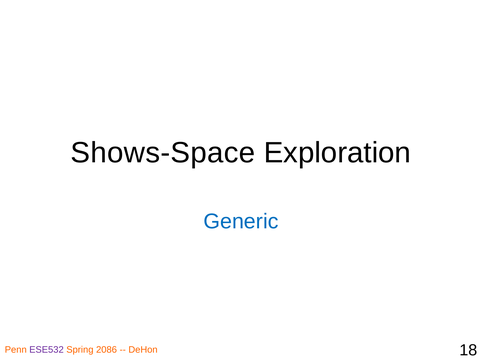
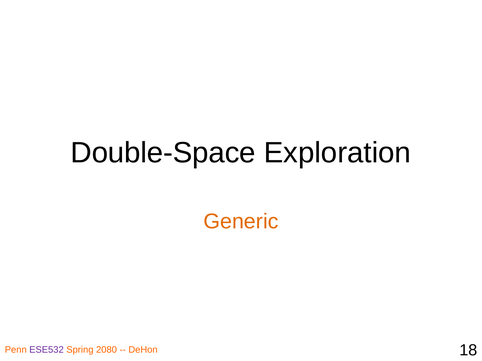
Shows-Space: Shows-Space -> Double-Space (163, 153)
Generic colour: blue -> orange (241, 222)
2086: 2086 -> 2080 (107, 350)
